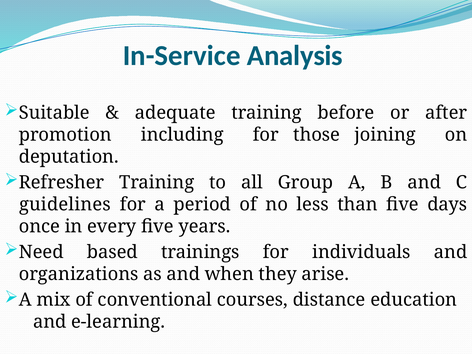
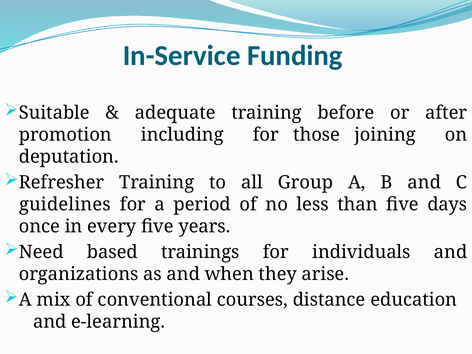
Analysis: Analysis -> Funding (295, 55)
